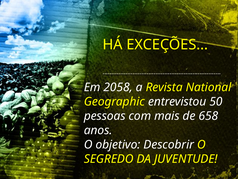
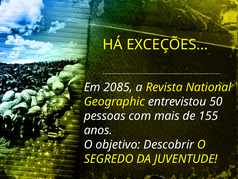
2058: 2058 -> 2085 (118, 87)
658: 658 -> 155 (208, 116)
